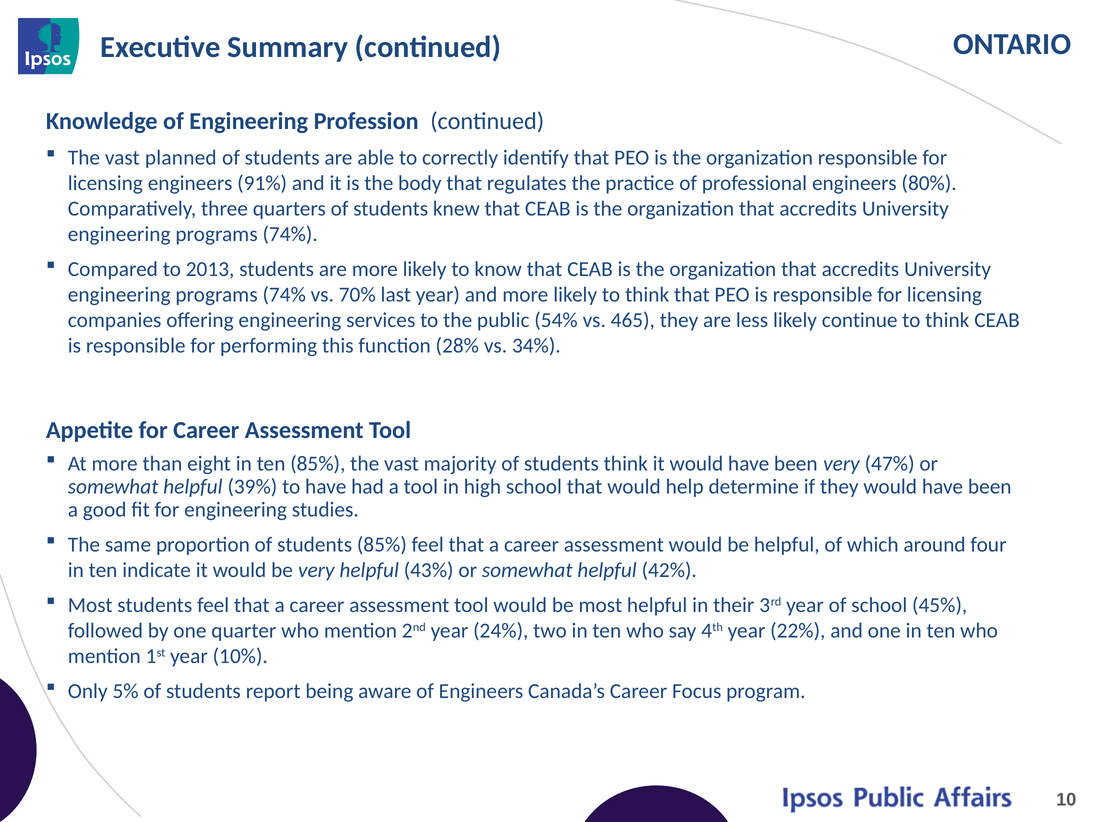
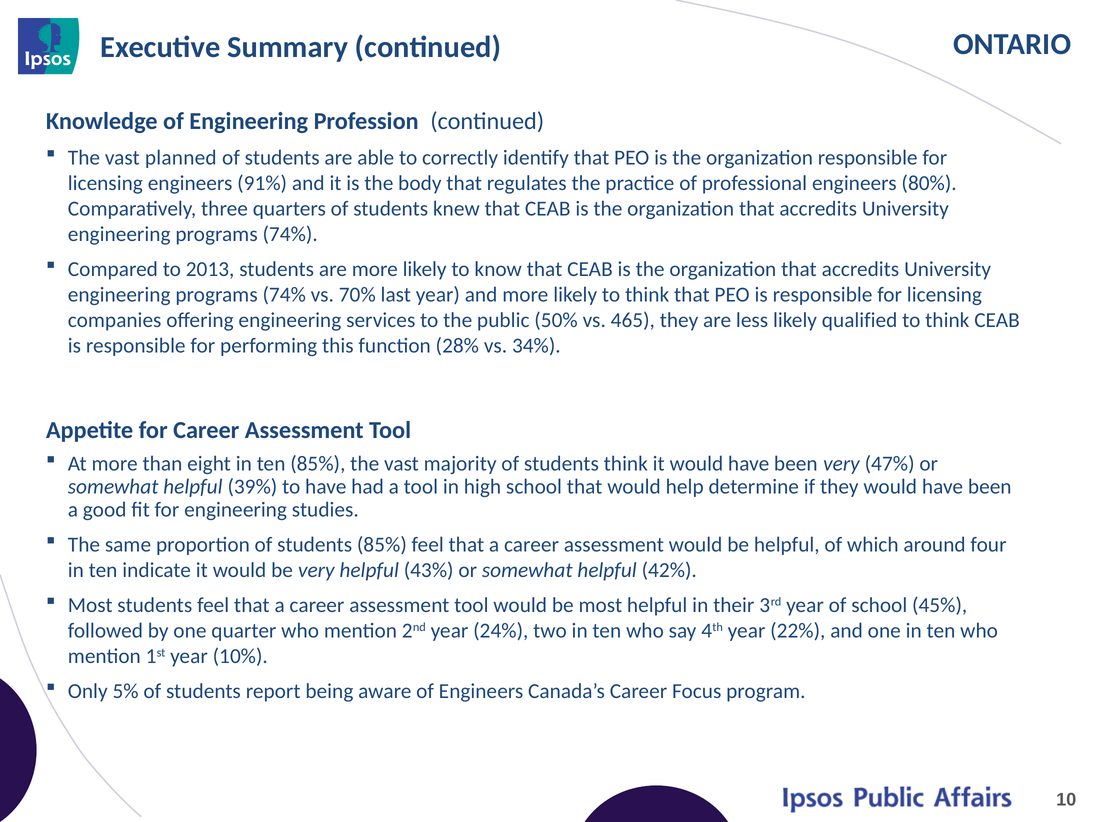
54%: 54% -> 50% (556, 320)
continue: continue -> qualified (860, 320)
